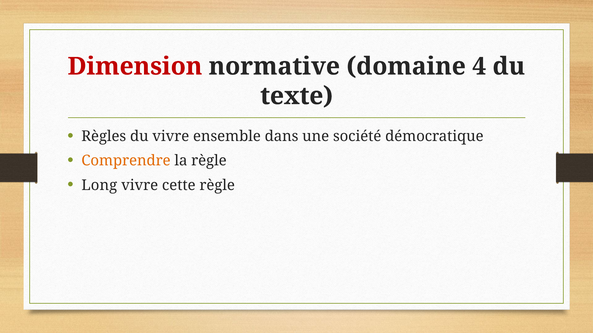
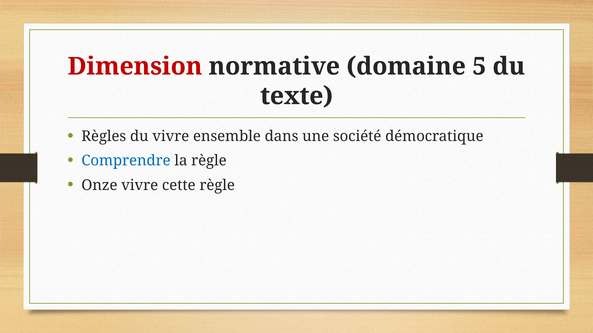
4: 4 -> 5 (479, 67)
Comprendre colour: orange -> blue (126, 161)
Long: Long -> Onze (99, 185)
